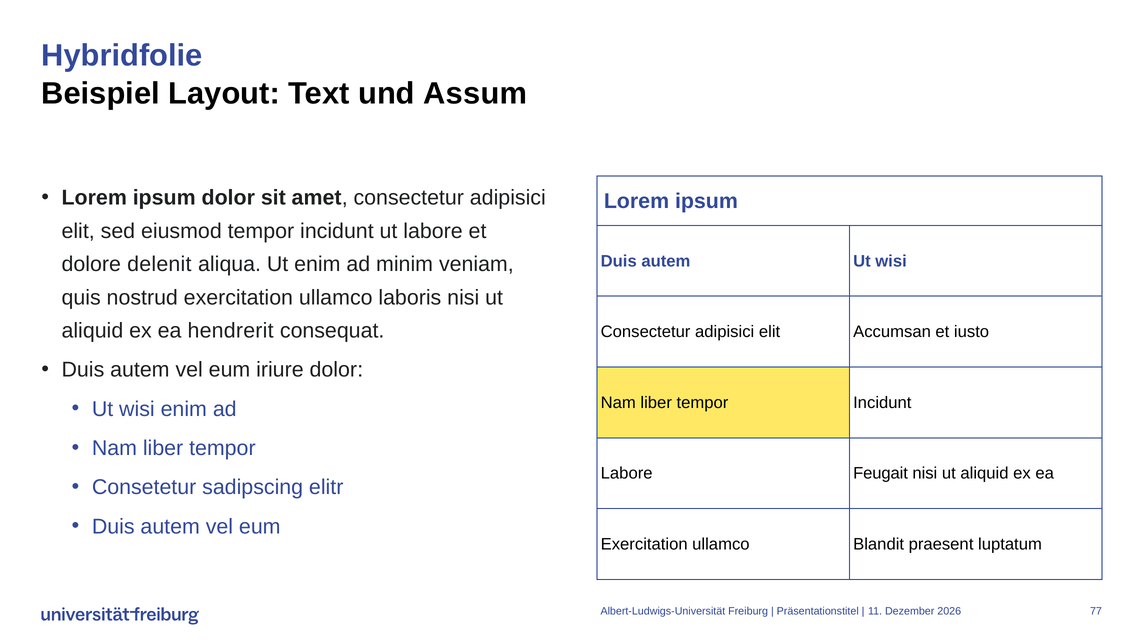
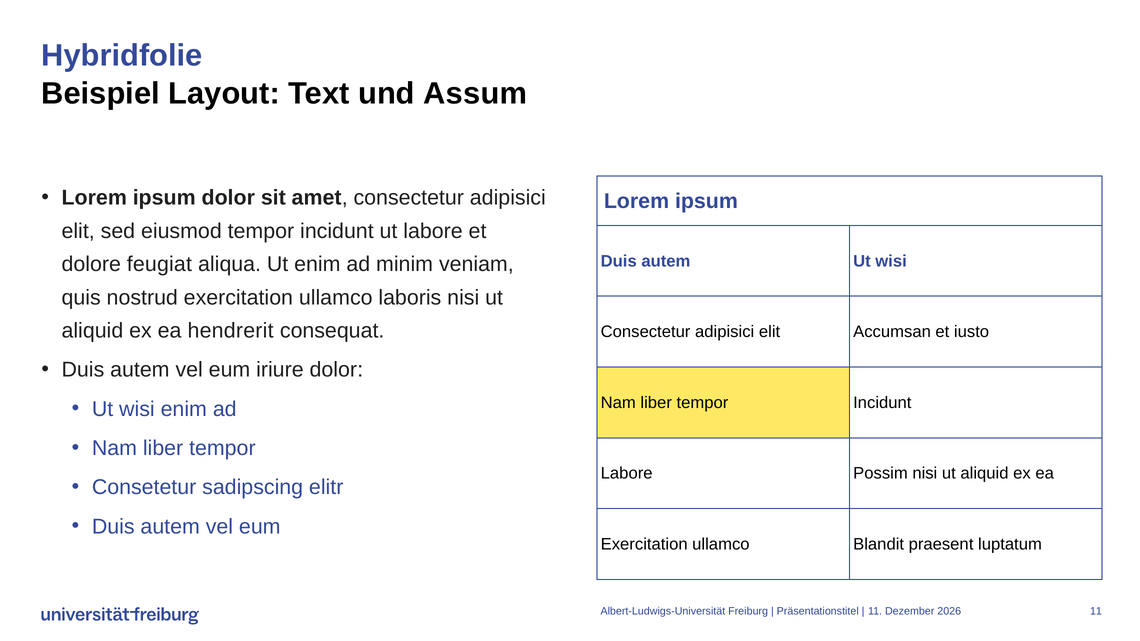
delenit: delenit -> feugiat (159, 264)
Feugait: Feugait -> Possim (880, 474)
77: 77 -> 11 (1096, 611)
